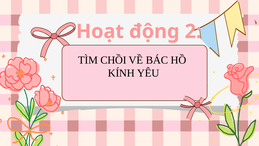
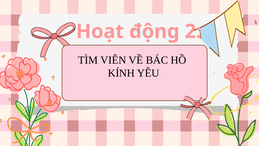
CHỒI: CHỒI -> VIÊN (113, 60)
